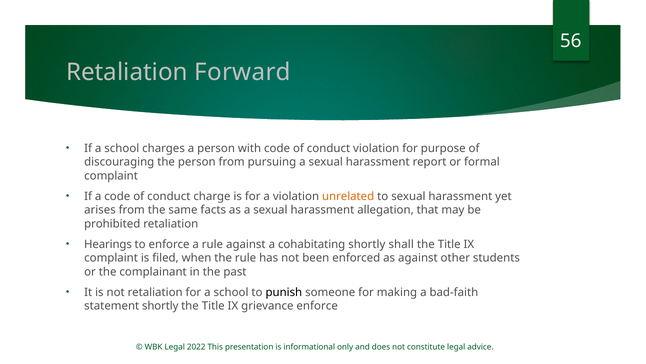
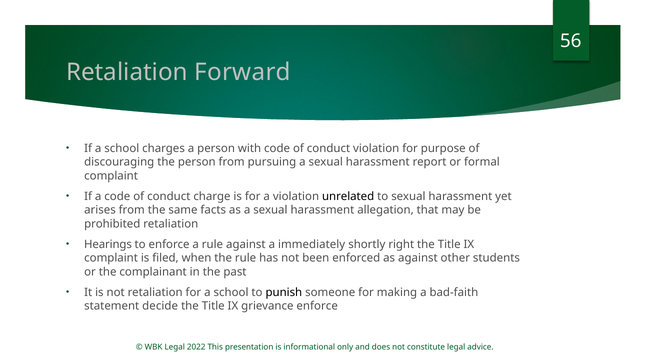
unrelated colour: orange -> black (348, 196)
cohabitating: cohabitating -> immediately (312, 244)
shall: shall -> right (401, 244)
statement shortly: shortly -> decide (160, 306)
